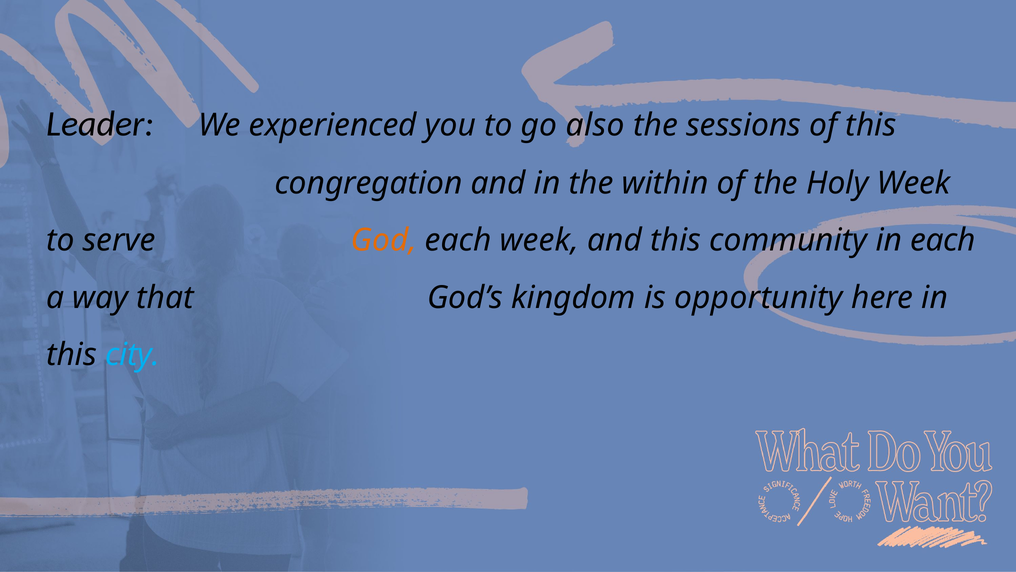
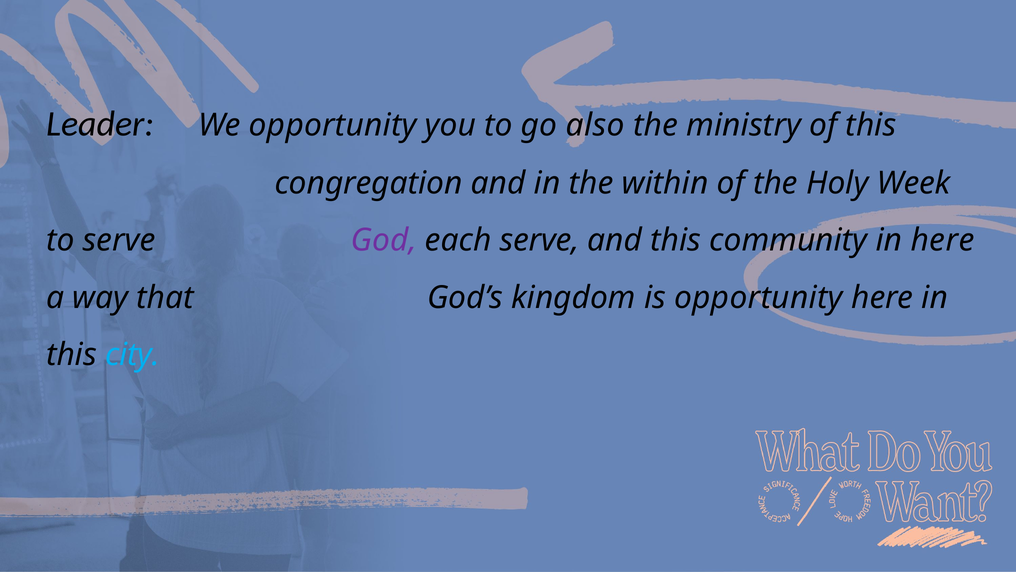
We experienced: experienced -> opportunity (333, 125)
sessions: sessions -> ministry (744, 125)
God colour: orange -> purple (384, 240)
each week: week -> serve (540, 240)
in each: each -> here (943, 240)
